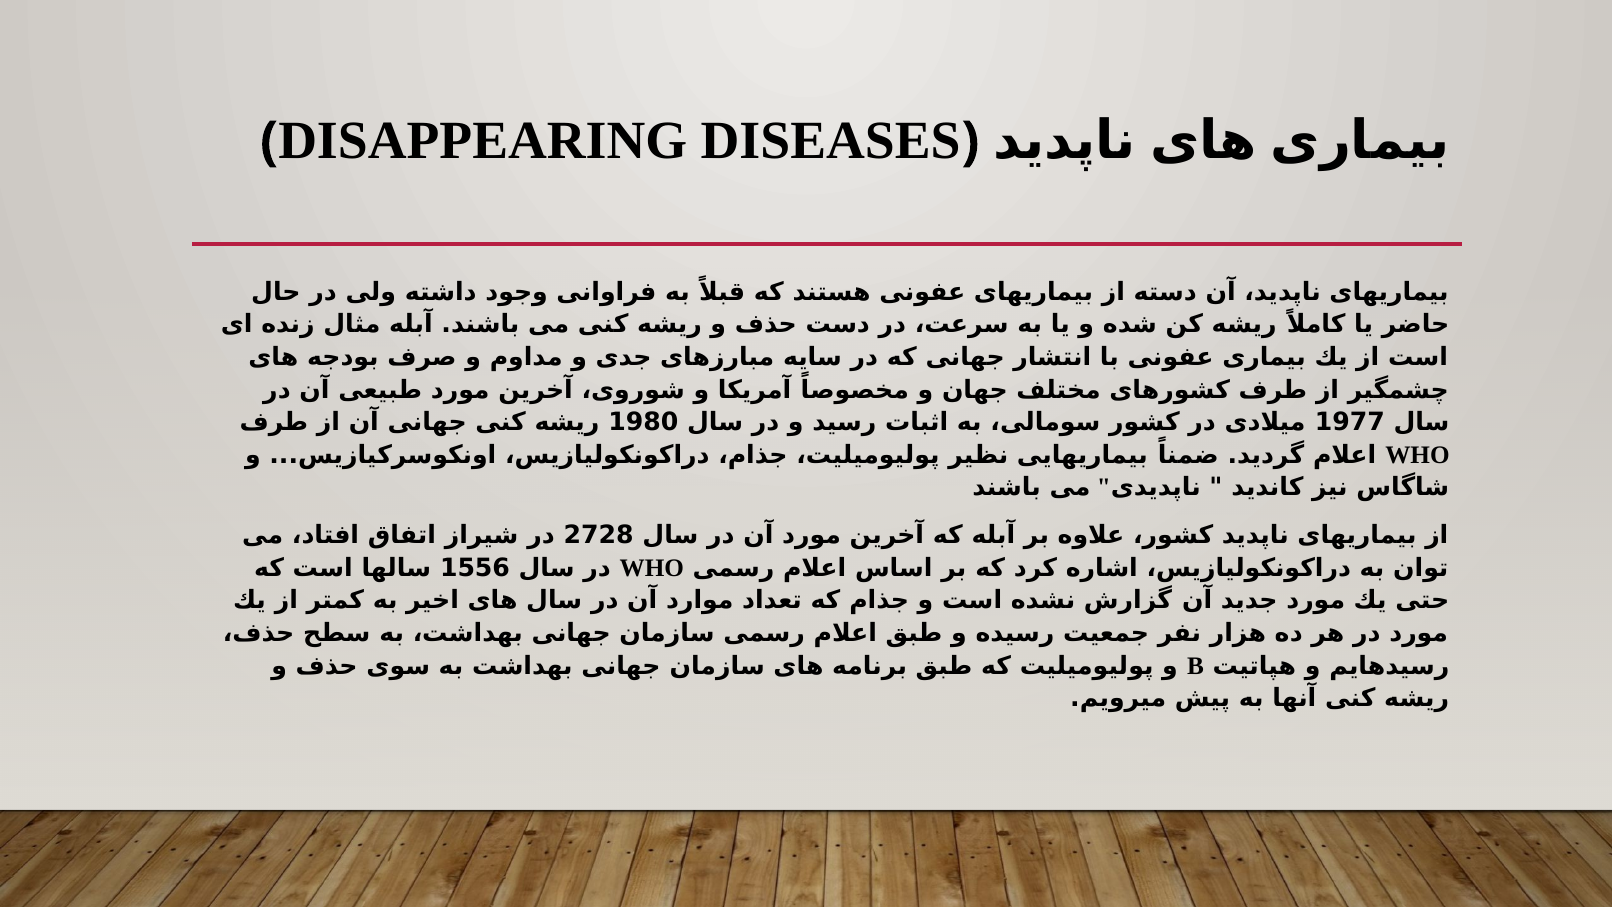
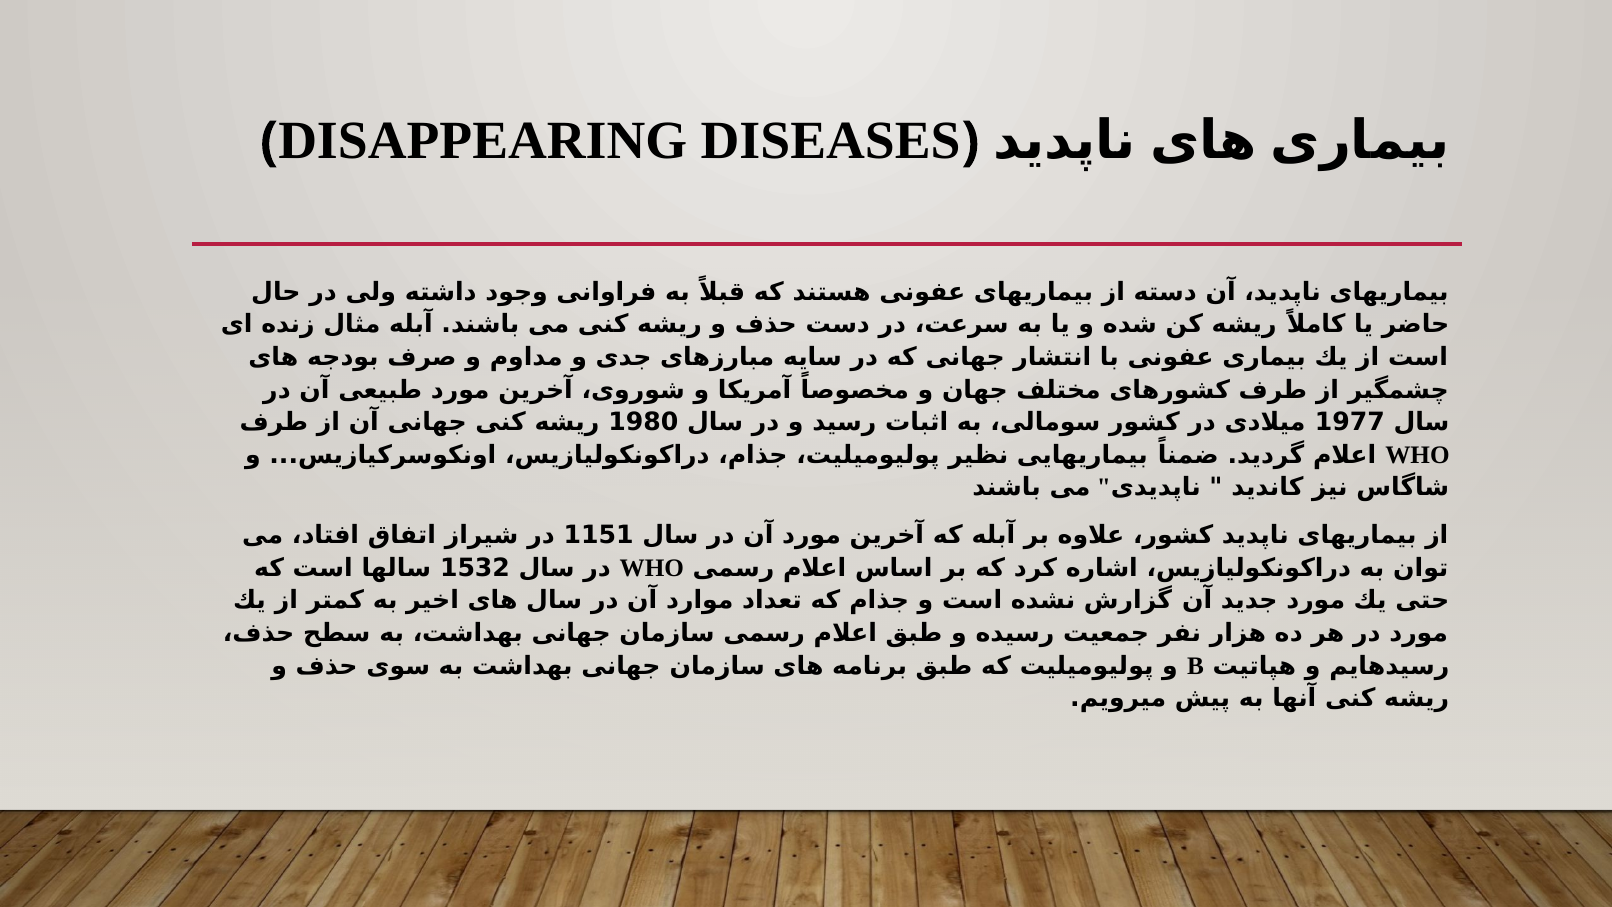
2728: 2728 -> 1151 (599, 535)
1556: 1556 -> 1532 (475, 568)
